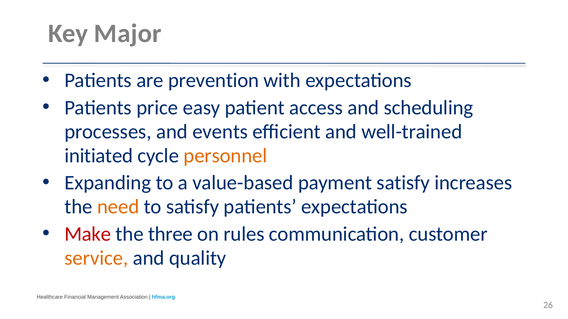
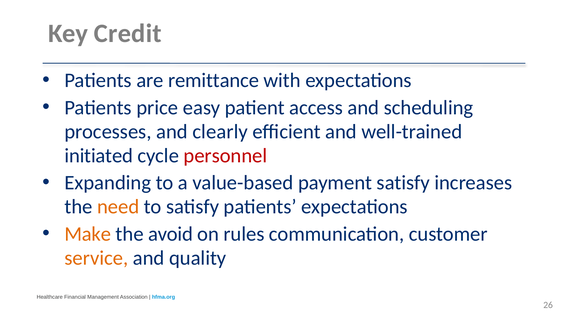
Major: Major -> Credit (128, 33)
prevention: prevention -> remittance (214, 81)
events: events -> clearly (220, 132)
personnel colour: orange -> red (225, 156)
Make colour: red -> orange (88, 234)
three: three -> avoid (170, 234)
